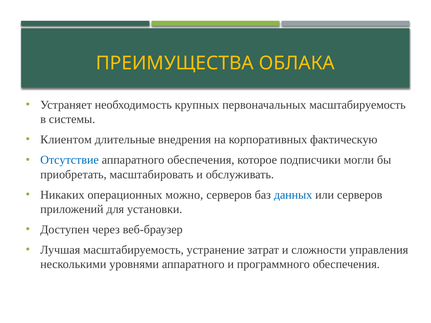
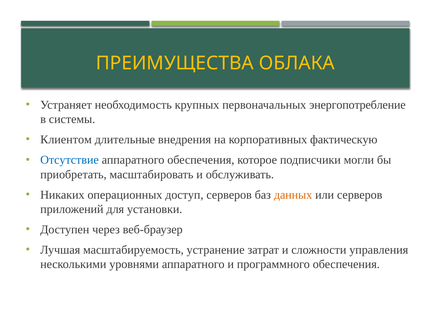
первоначальных масштабируемость: масштабируемость -> энергопотребление (357, 105)
можно: можно -> доступ (184, 195)
данных colour: blue -> orange (293, 195)
